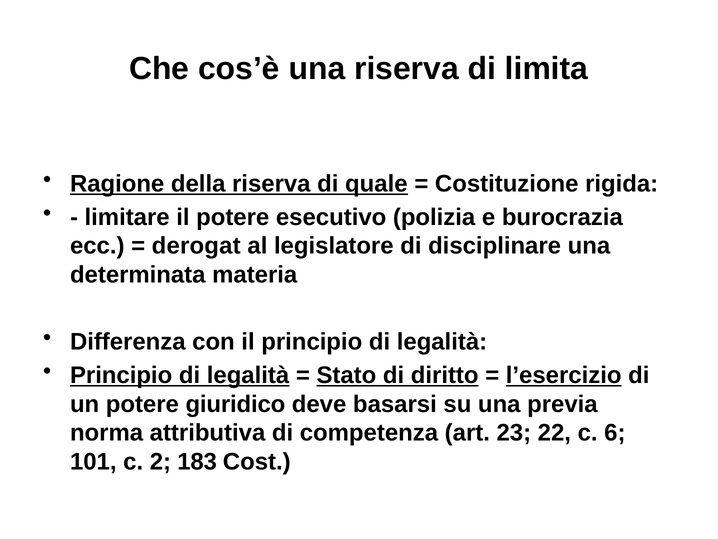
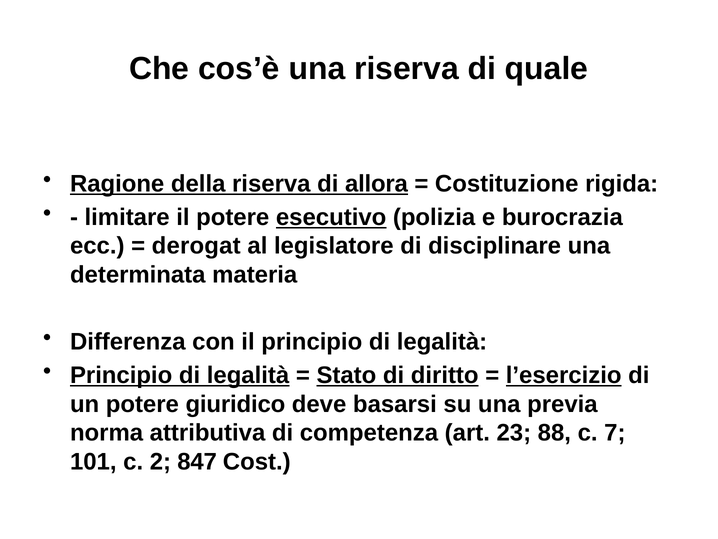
limita: limita -> quale (547, 69)
quale: quale -> allora (376, 184)
esecutivo underline: none -> present (331, 217)
22: 22 -> 88 (554, 432)
6: 6 -> 7 (615, 432)
183: 183 -> 847 (197, 461)
